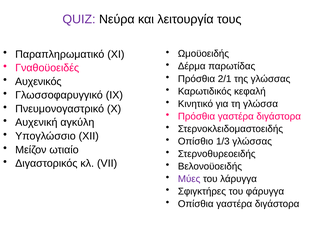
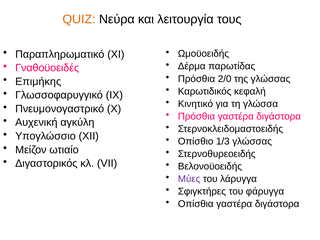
QUIZ colour: purple -> orange (79, 19)
2/1: 2/1 -> 2/0 (225, 79)
Αυχενικός: Αυχενικός -> Επιμήκης (38, 82)
